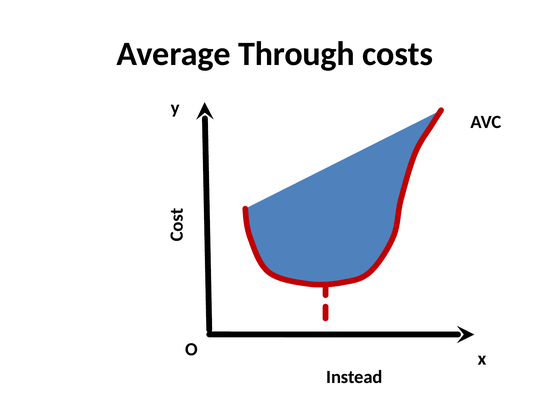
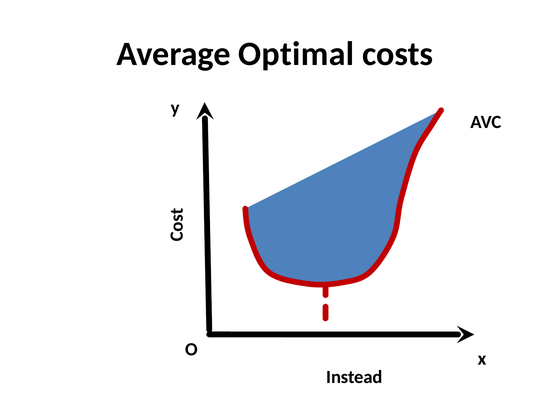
Through: Through -> Optimal (296, 54)
